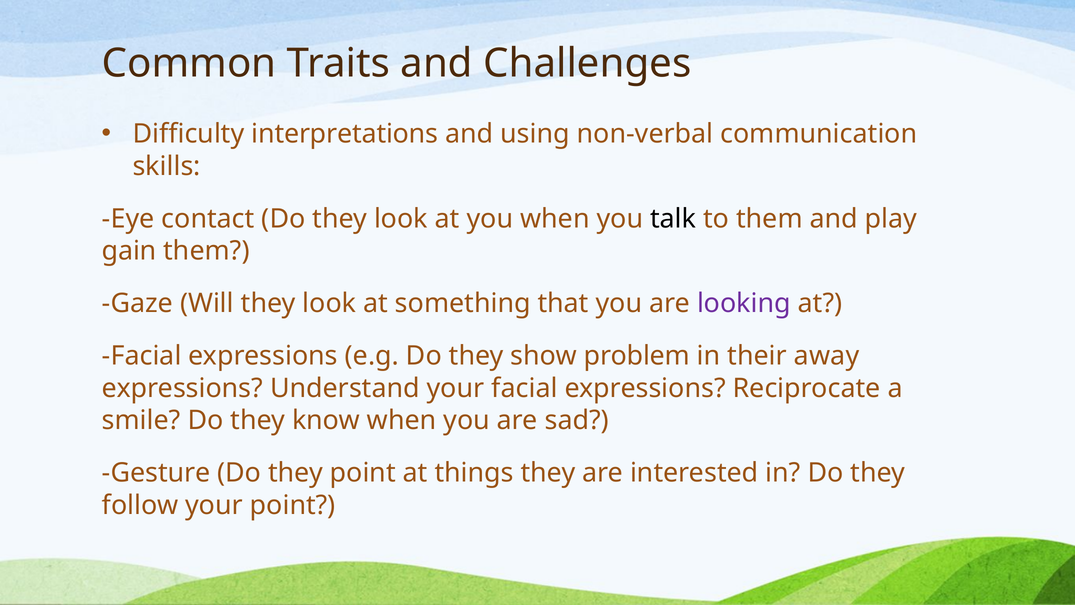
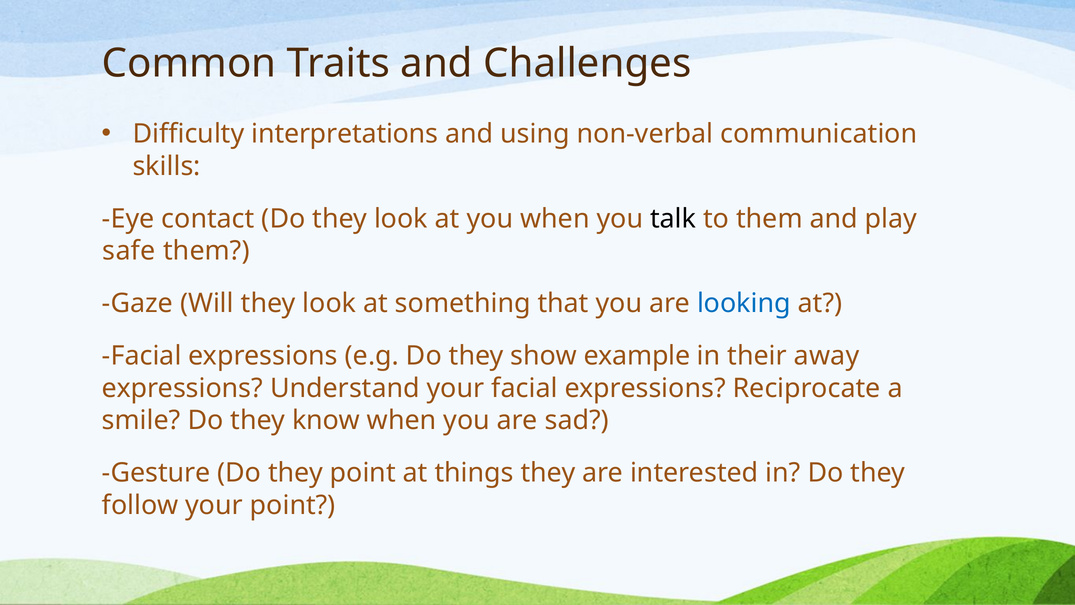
gain: gain -> safe (129, 251)
looking colour: purple -> blue (744, 303)
problem: problem -> example (637, 356)
